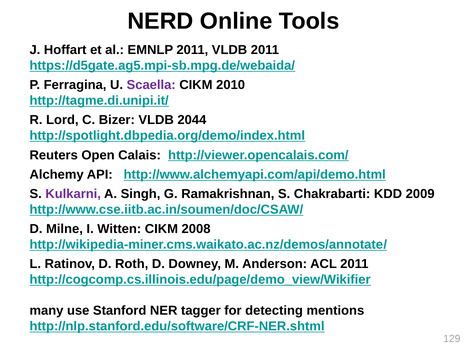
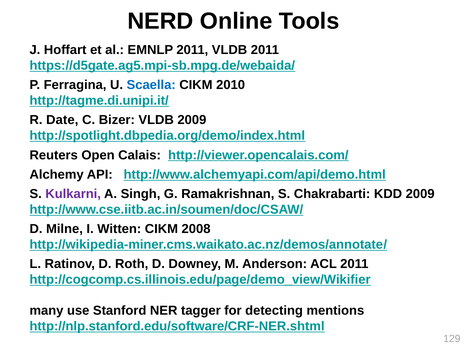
Scaella colour: purple -> blue (151, 85)
Lord: Lord -> Date (62, 120)
VLDB 2044: 2044 -> 2009 (192, 120)
